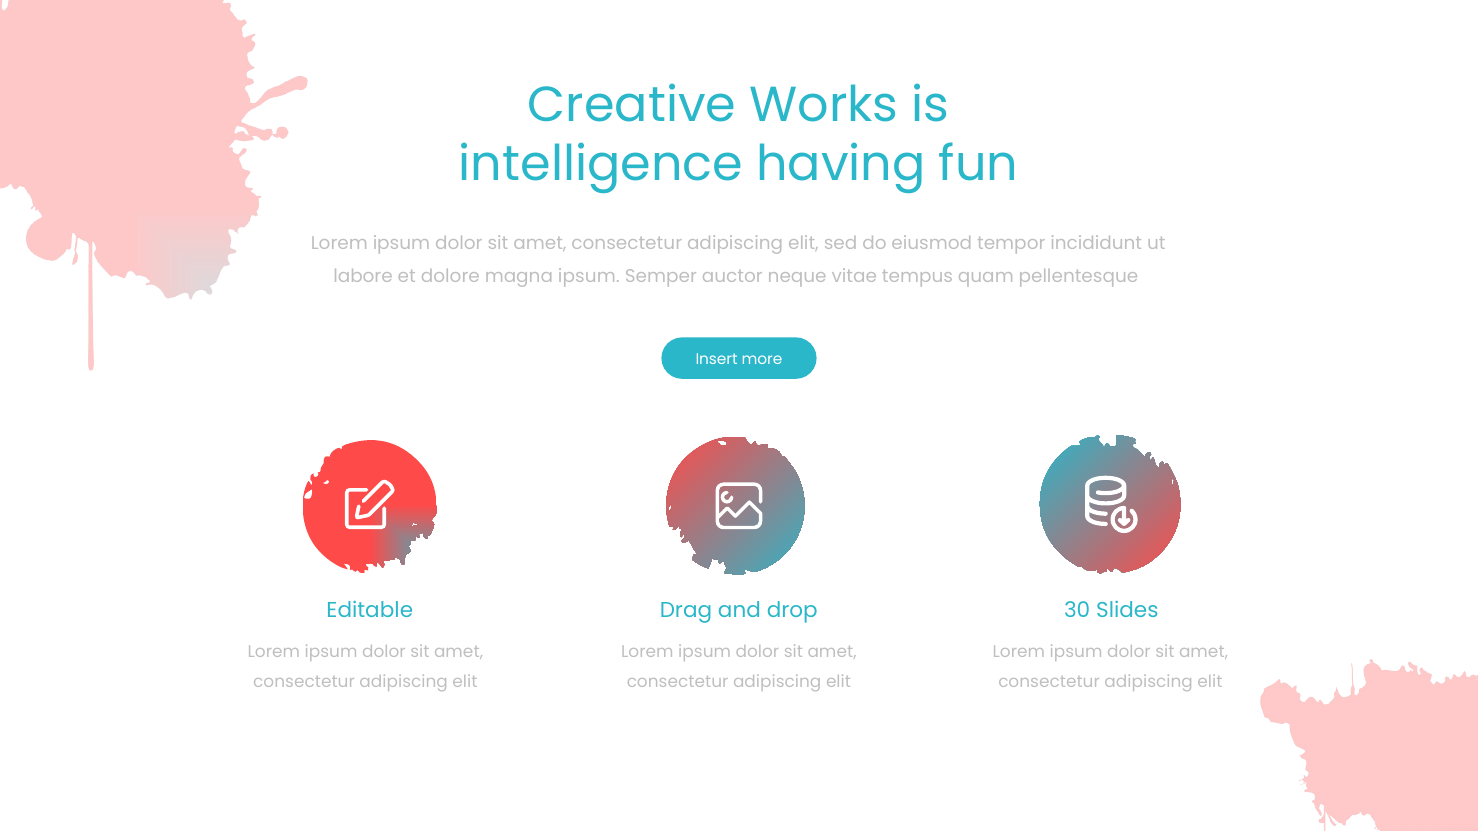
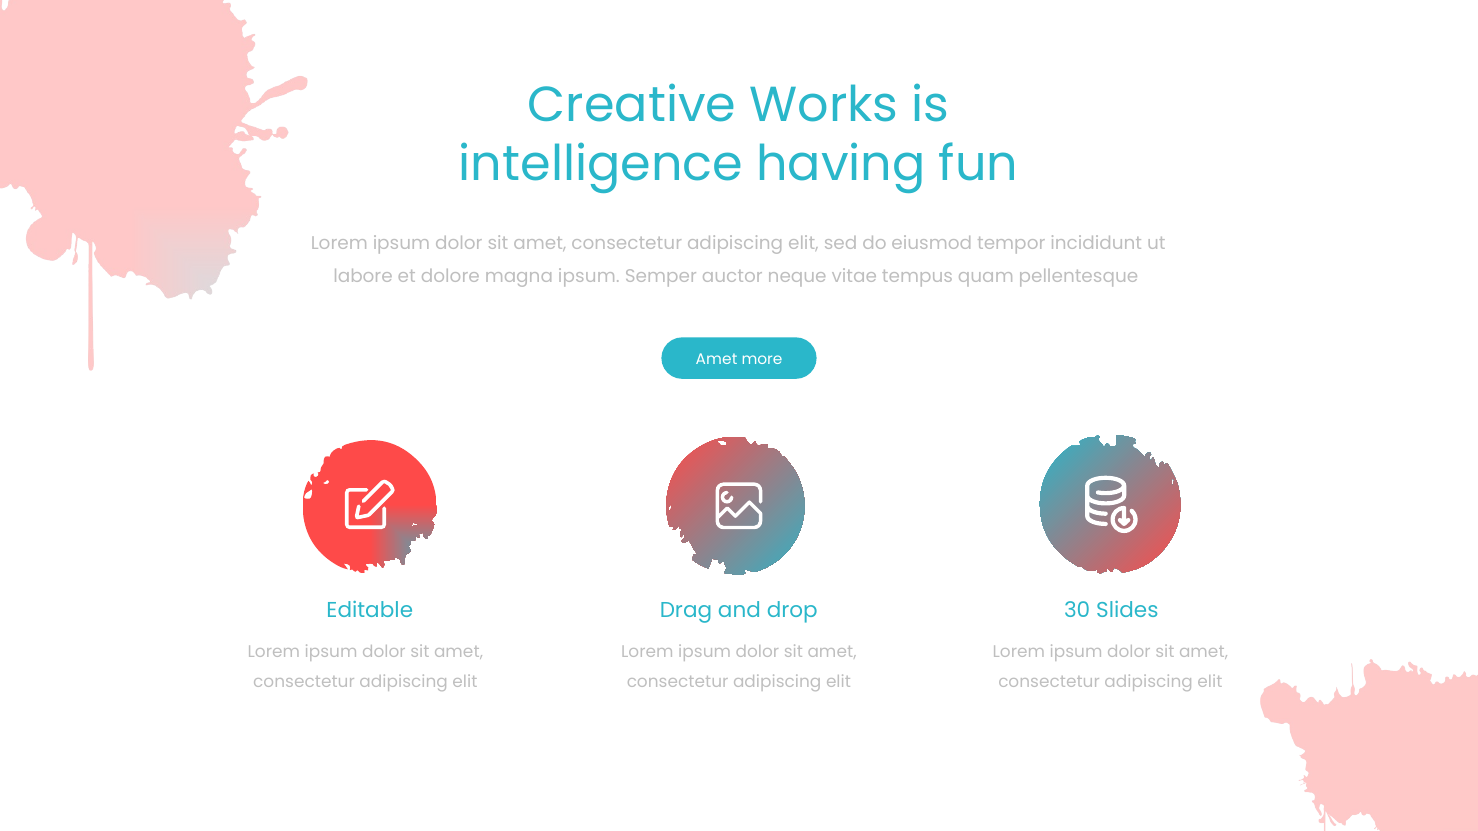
Insert: Insert -> Amet (716, 359)
